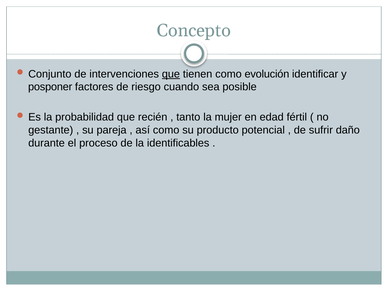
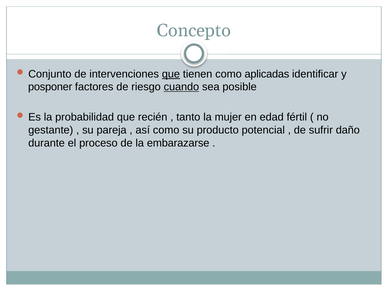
evolución: evolución -> aplicadas (267, 74)
cuando underline: none -> present (181, 87)
identificables: identificables -> embarazarse (178, 143)
